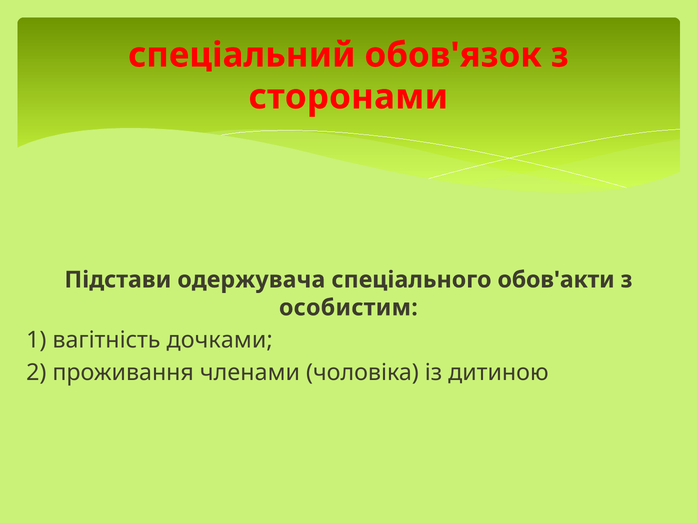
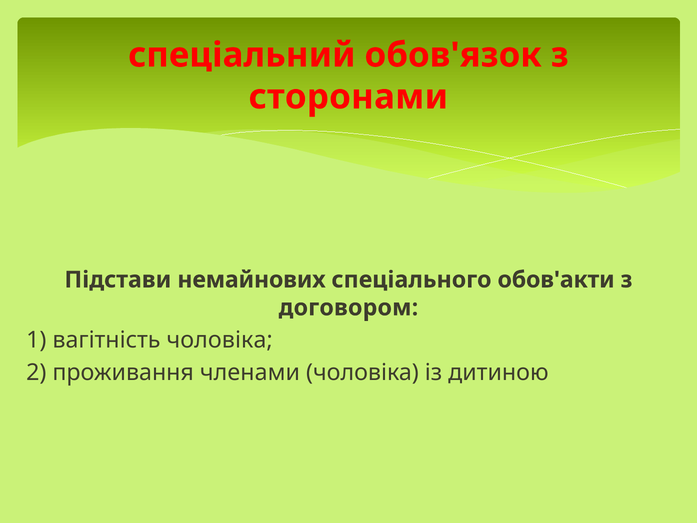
одержувача: одержувача -> немайнових (251, 280)
особистим: особистим -> договором (348, 307)
вагітність дочками: дочками -> чоловіка (220, 340)
